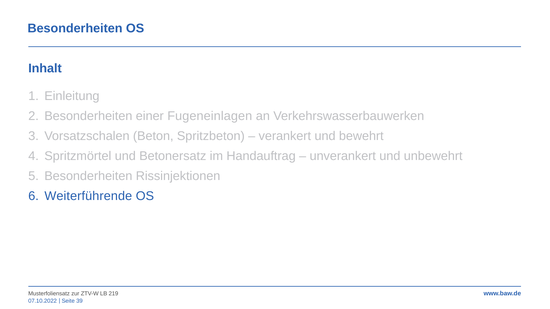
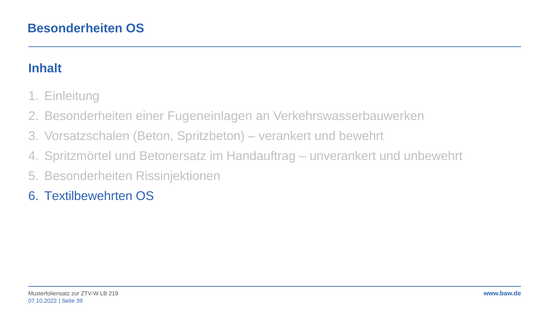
Weiterführende: Weiterführende -> Textilbewehrten (88, 196)
